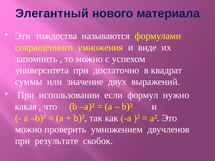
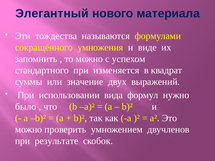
университета: университета -> стандартного (42, 70)
достаточно: достаточно -> изменяется (116, 70)
если: если -> вида (114, 95)
какая: какая -> было (26, 107)
